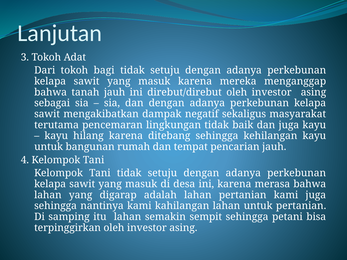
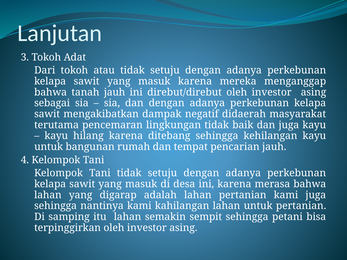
bagi: bagi -> atau (104, 70)
sekaligus: sekaligus -> didaerah (244, 114)
